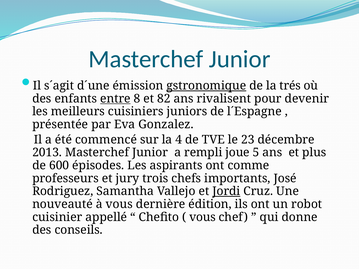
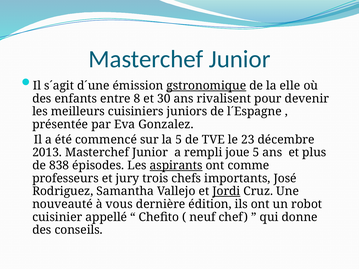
trés: trés -> elle (290, 86)
entre underline: present -> none (115, 99)
82: 82 -> 30 (164, 99)
la 4: 4 -> 5 (179, 140)
600: 600 -> 838 (59, 166)
aspirants underline: none -> present (176, 166)
vous: vous -> neuf (202, 217)
